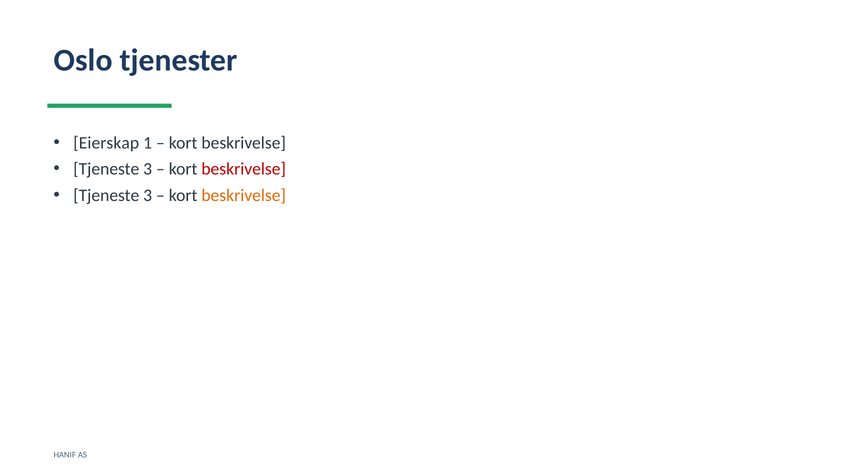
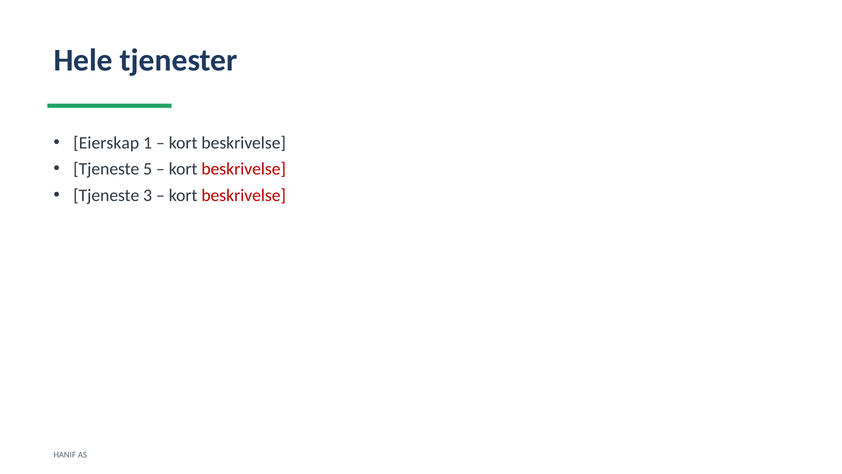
Oslo: Oslo -> Hele (83, 60)
3: 3 -> 5 (148, 169)
beskrivelse colour: orange -> red (244, 195)
